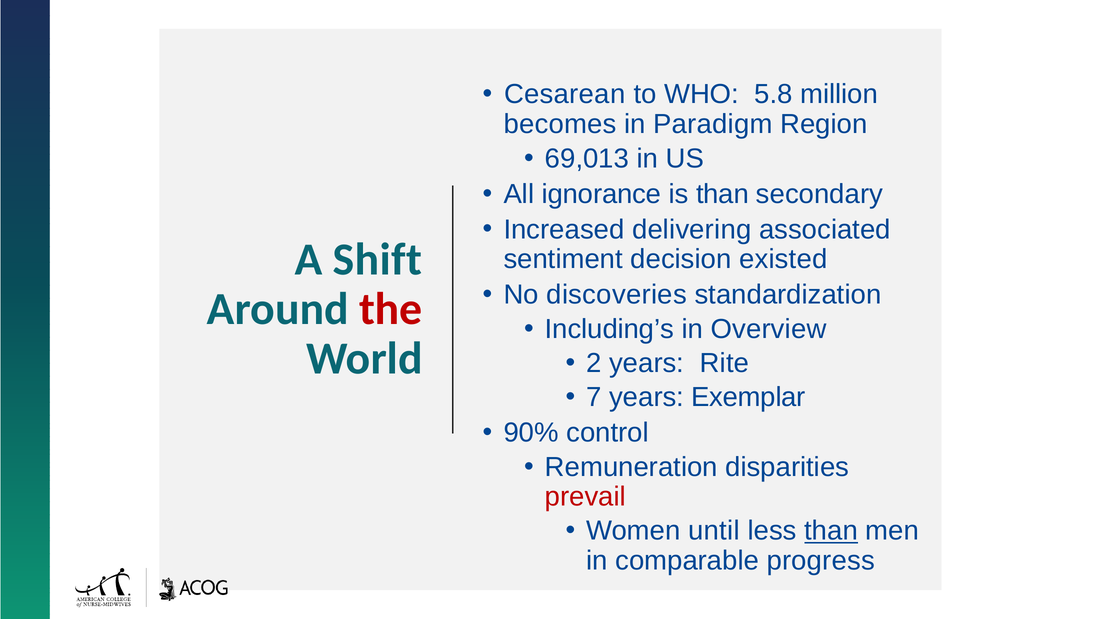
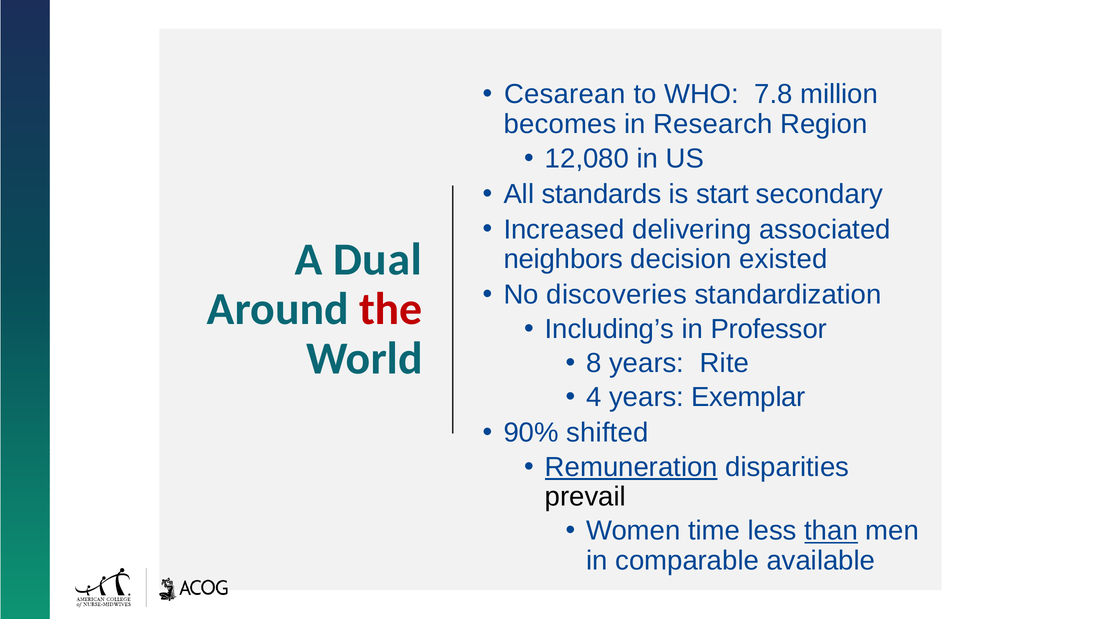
5.8: 5.8 -> 7.8 (773, 94)
Paradigm: Paradigm -> Research (713, 124)
69,013: 69,013 -> 12,080 (587, 159)
ignorance: ignorance -> standards (602, 194)
is than: than -> start (722, 194)
Shift: Shift -> Dual (377, 260)
sentiment: sentiment -> neighbors (563, 259)
Overview: Overview -> Professor (769, 329)
2: 2 -> 8 (594, 363)
7: 7 -> 4 (594, 397)
control: control -> shifted (607, 433)
Remuneration underline: none -> present (631, 467)
prevail colour: red -> black (585, 497)
until: until -> time (714, 531)
progress: progress -> available (821, 561)
